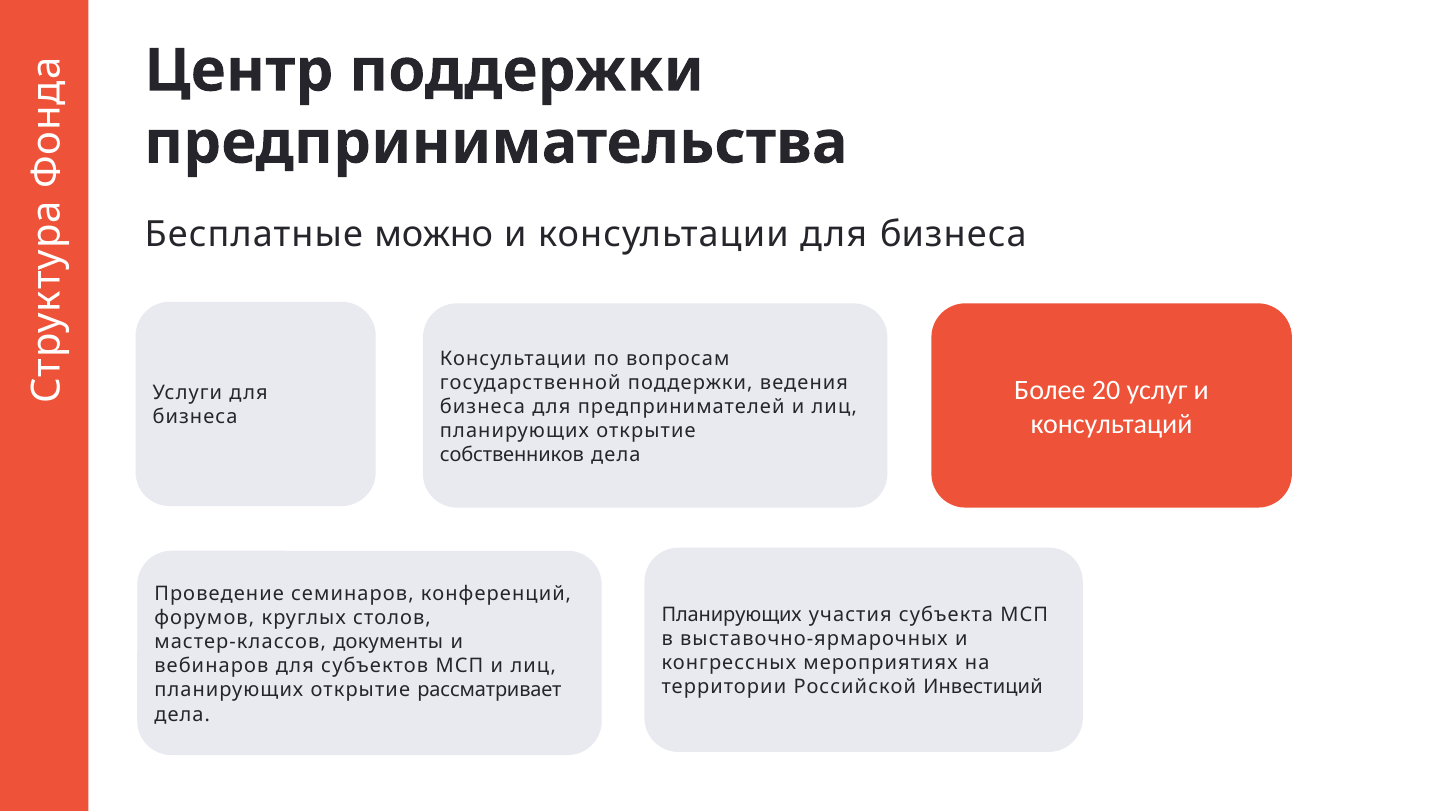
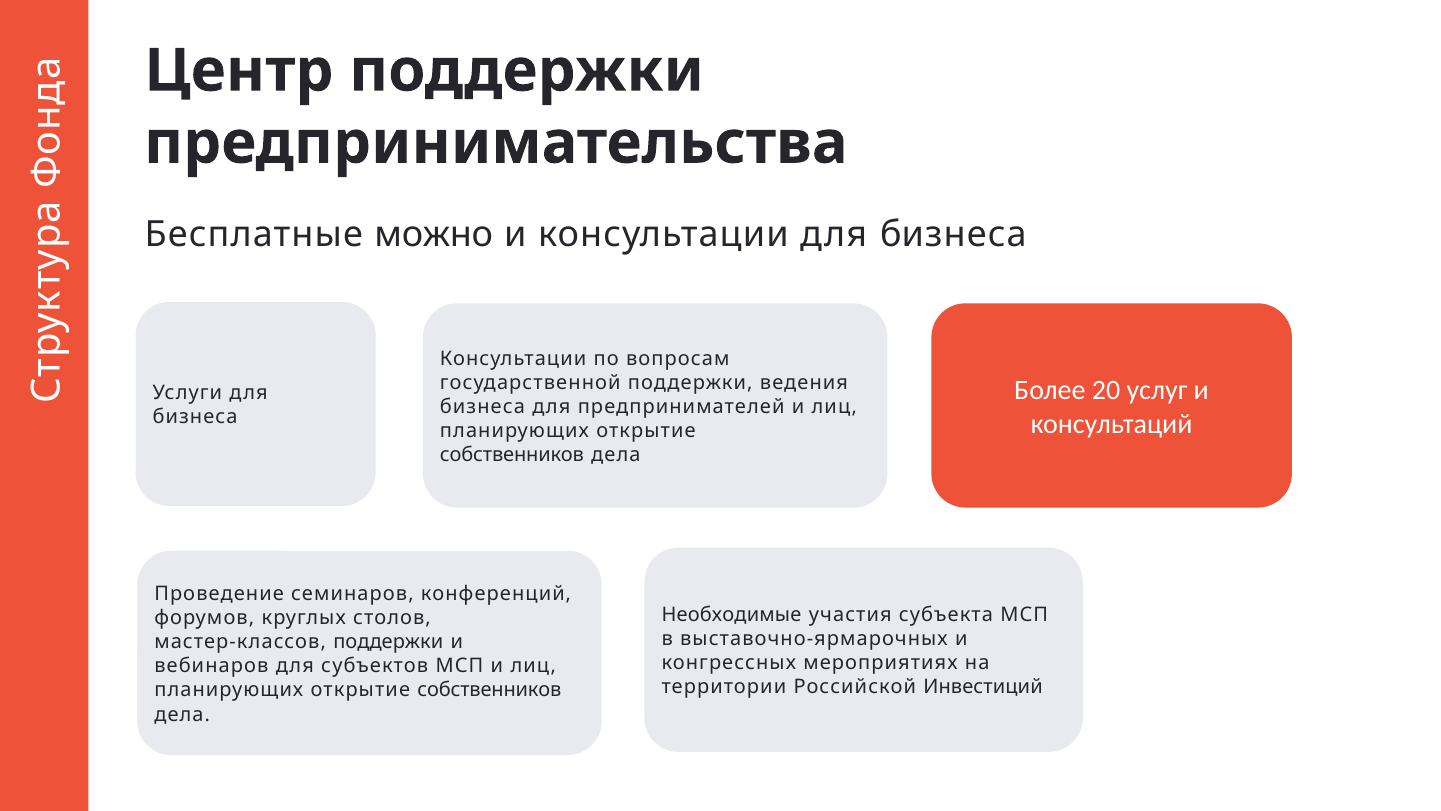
Планирующих: Планирующих -> Необходимые (731, 615)
мастер-классов документы: документы -> поддержки (388, 642)
рассматривает: рассматривает -> собственников (489, 690)
